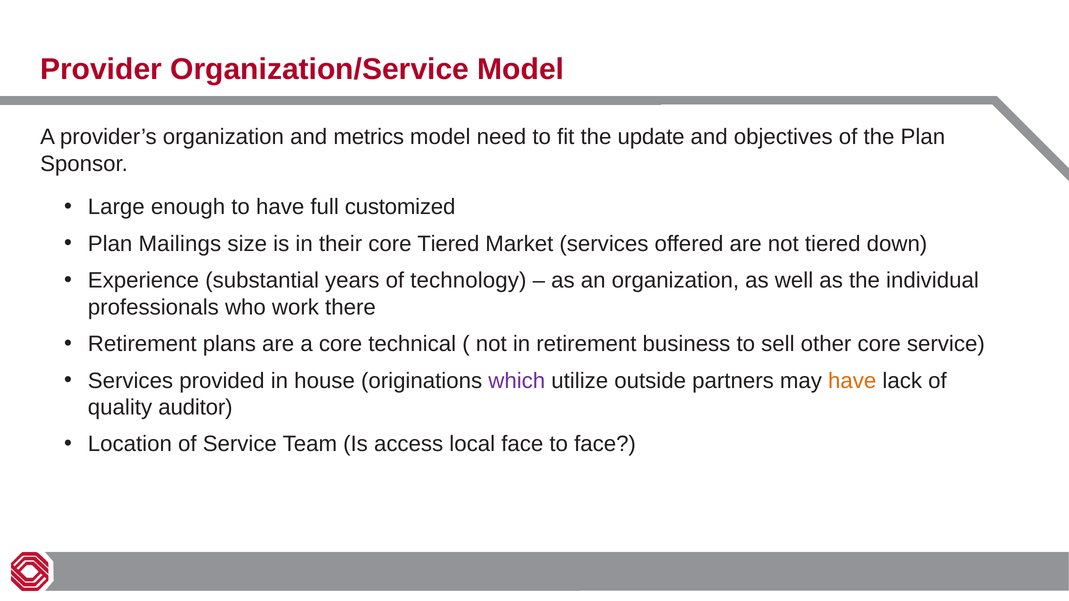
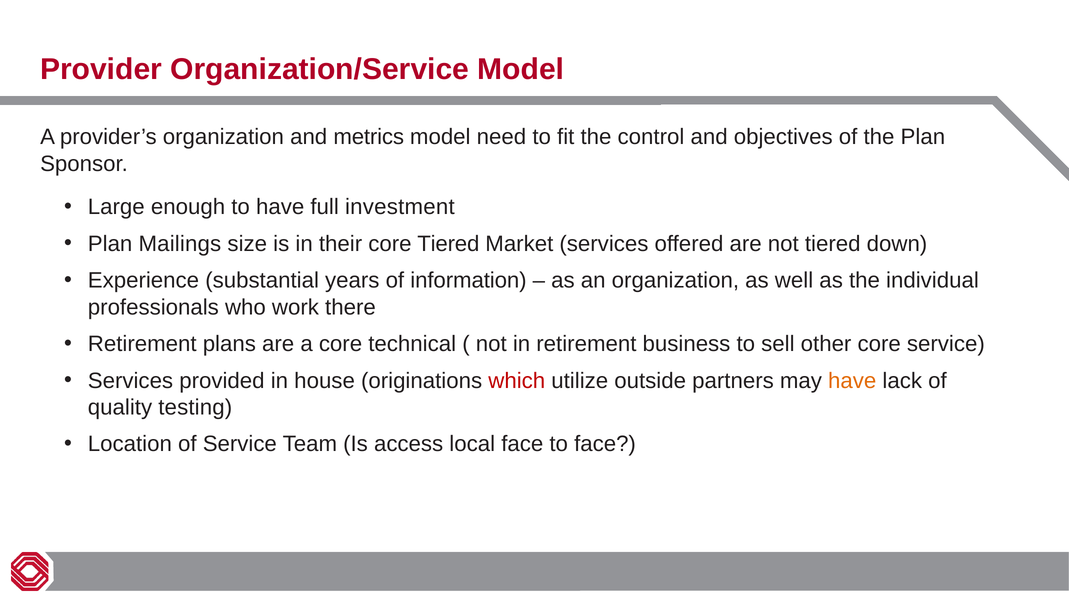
update: update -> control (651, 137)
customized: customized -> investment (400, 207)
technology: technology -> information (468, 281)
which colour: purple -> red (517, 381)
auditor: auditor -> testing (195, 408)
